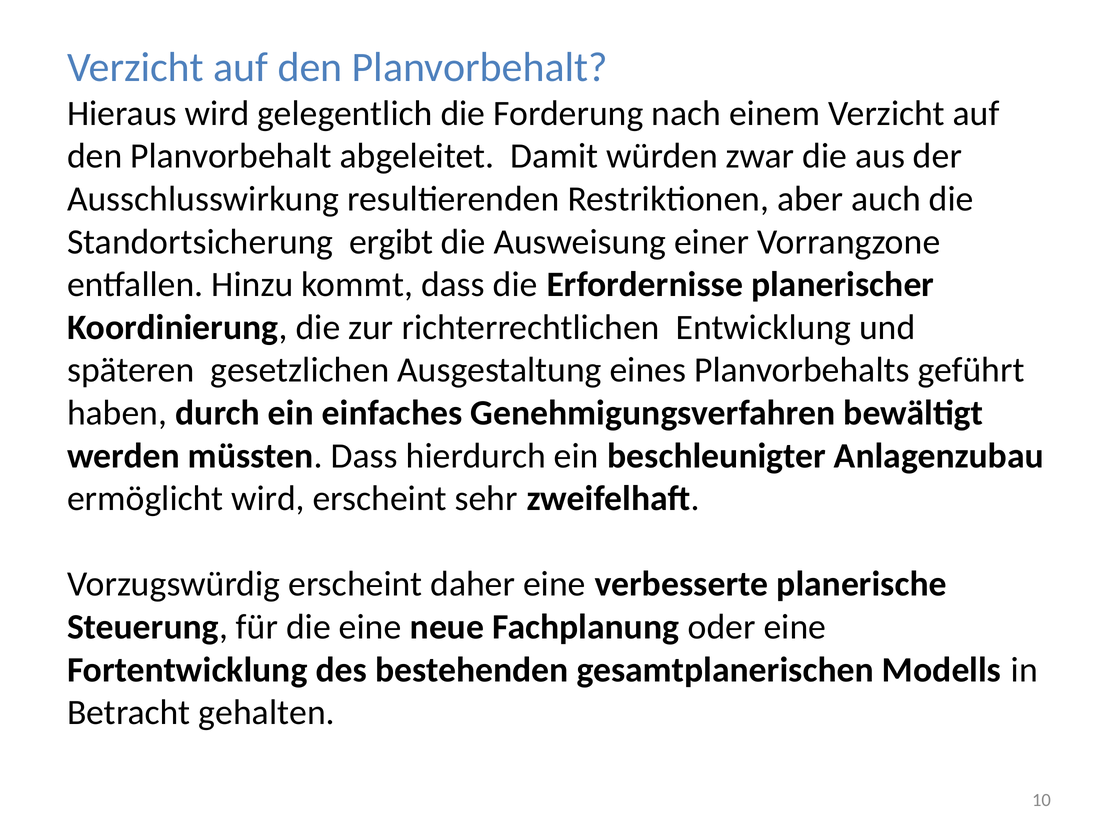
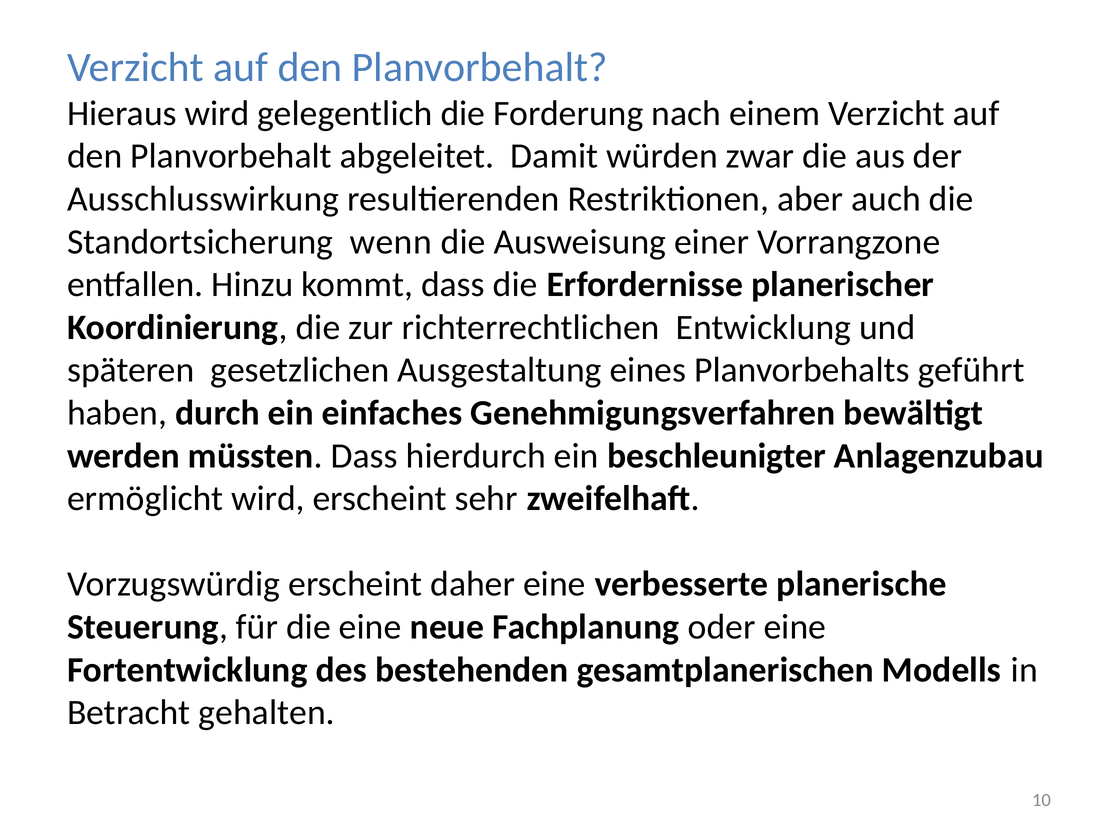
ergibt: ergibt -> wenn (391, 242)
